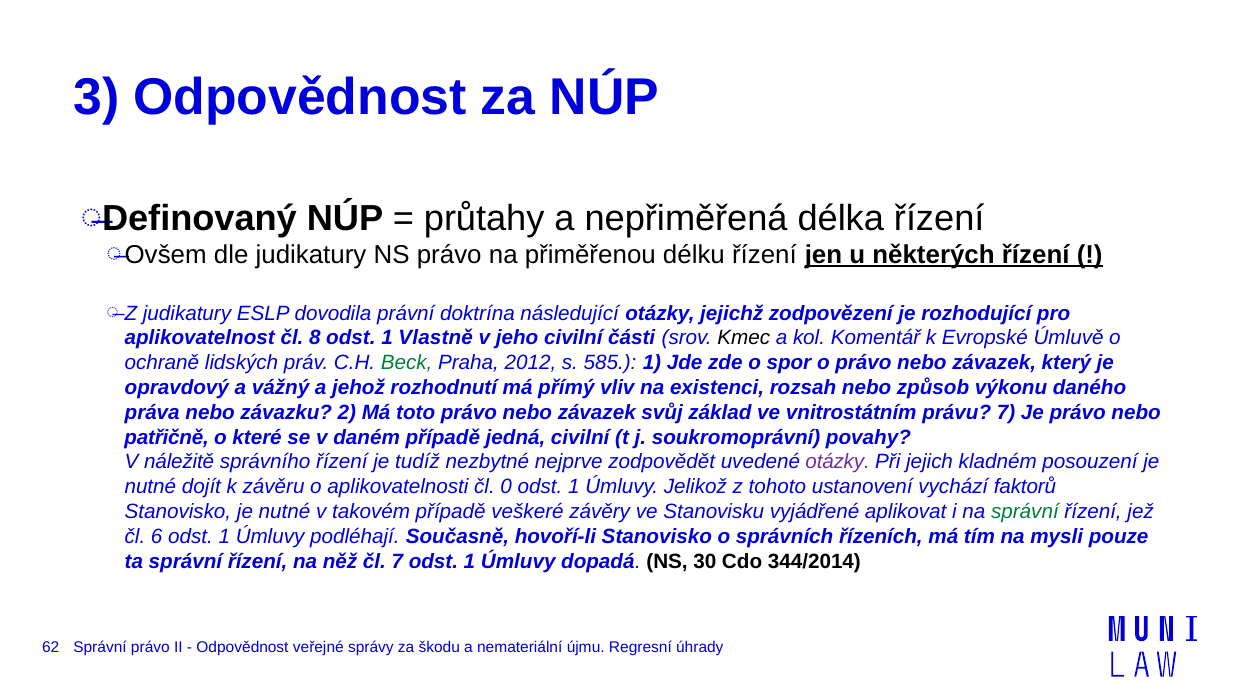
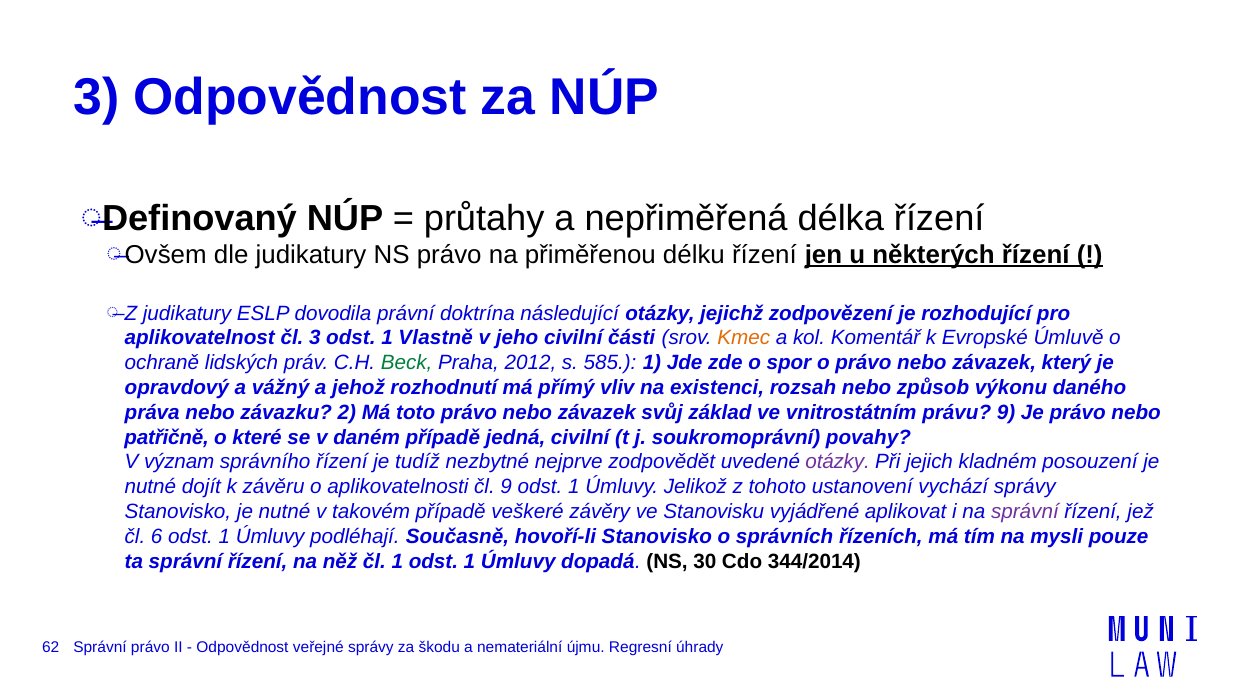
čl 8: 8 -> 3 (315, 338)
Kmec colour: black -> orange (744, 338)
právu 7: 7 -> 9 (1006, 413)
náležitě: náležitě -> význam (179, 463)
čl 0: 0 -> 9 (506, 487)
vychází faktorů: faktorů -> správy (1025, 487)
správní colour: green -> purple (1025, 512)
čl 7: 7 -> 1 (397, 562)
